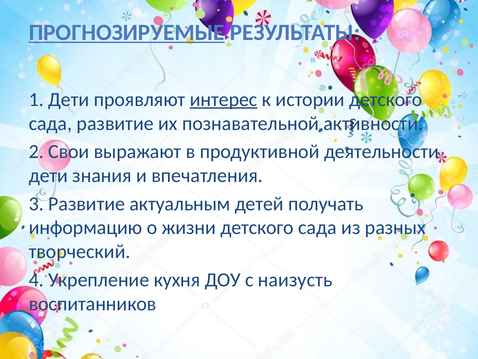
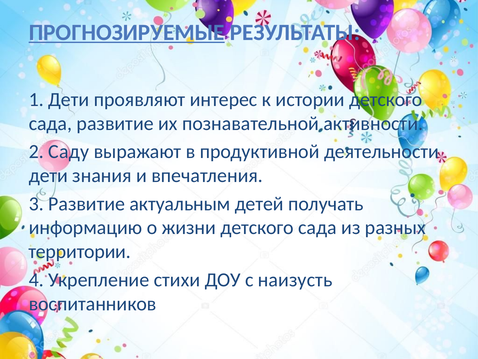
интерес underline: present -> none (224, 99)
Свои: Свои -> Саду (69, 151)
творческий: творческий -> территории (80, 251)
кухня: кухня -> стихи (177, 279)
